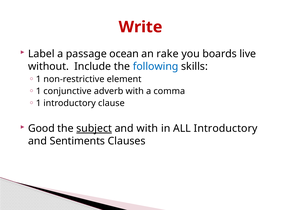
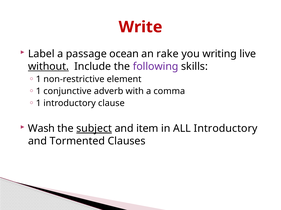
boards: boards -> writing (220, 54)
without underline: none -> present (48, 67)
following colour: blue -> purple (156, 67)
Good: Good -> Wash (41, 129)
and with: with -> item (147, 129)
Sentiments: Sentiments -> Tormented (77, 142)
